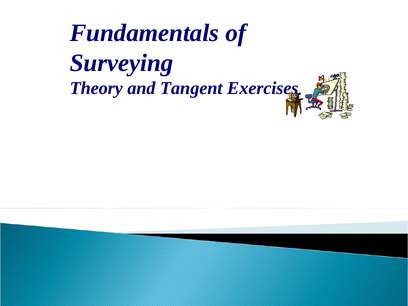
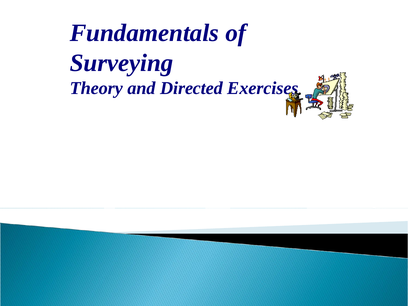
Tangent: Tangent -> Directed (191, 88)
